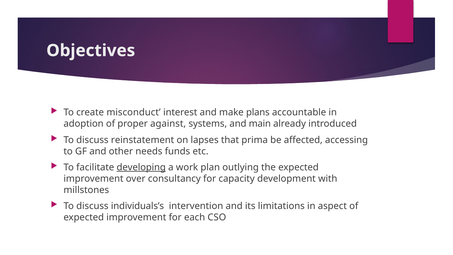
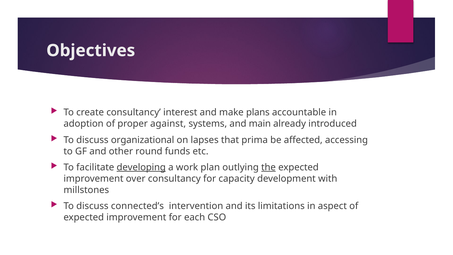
create misconduct: misconduct -> consultancy (134, 112)
reinstatement: reinstatement -> organizational (143, 140)
needs: needs -> round (149, 151)
the underline: none -> present (269, 167)
individuals’s: individuals’s -> connected’s (137, 206)
